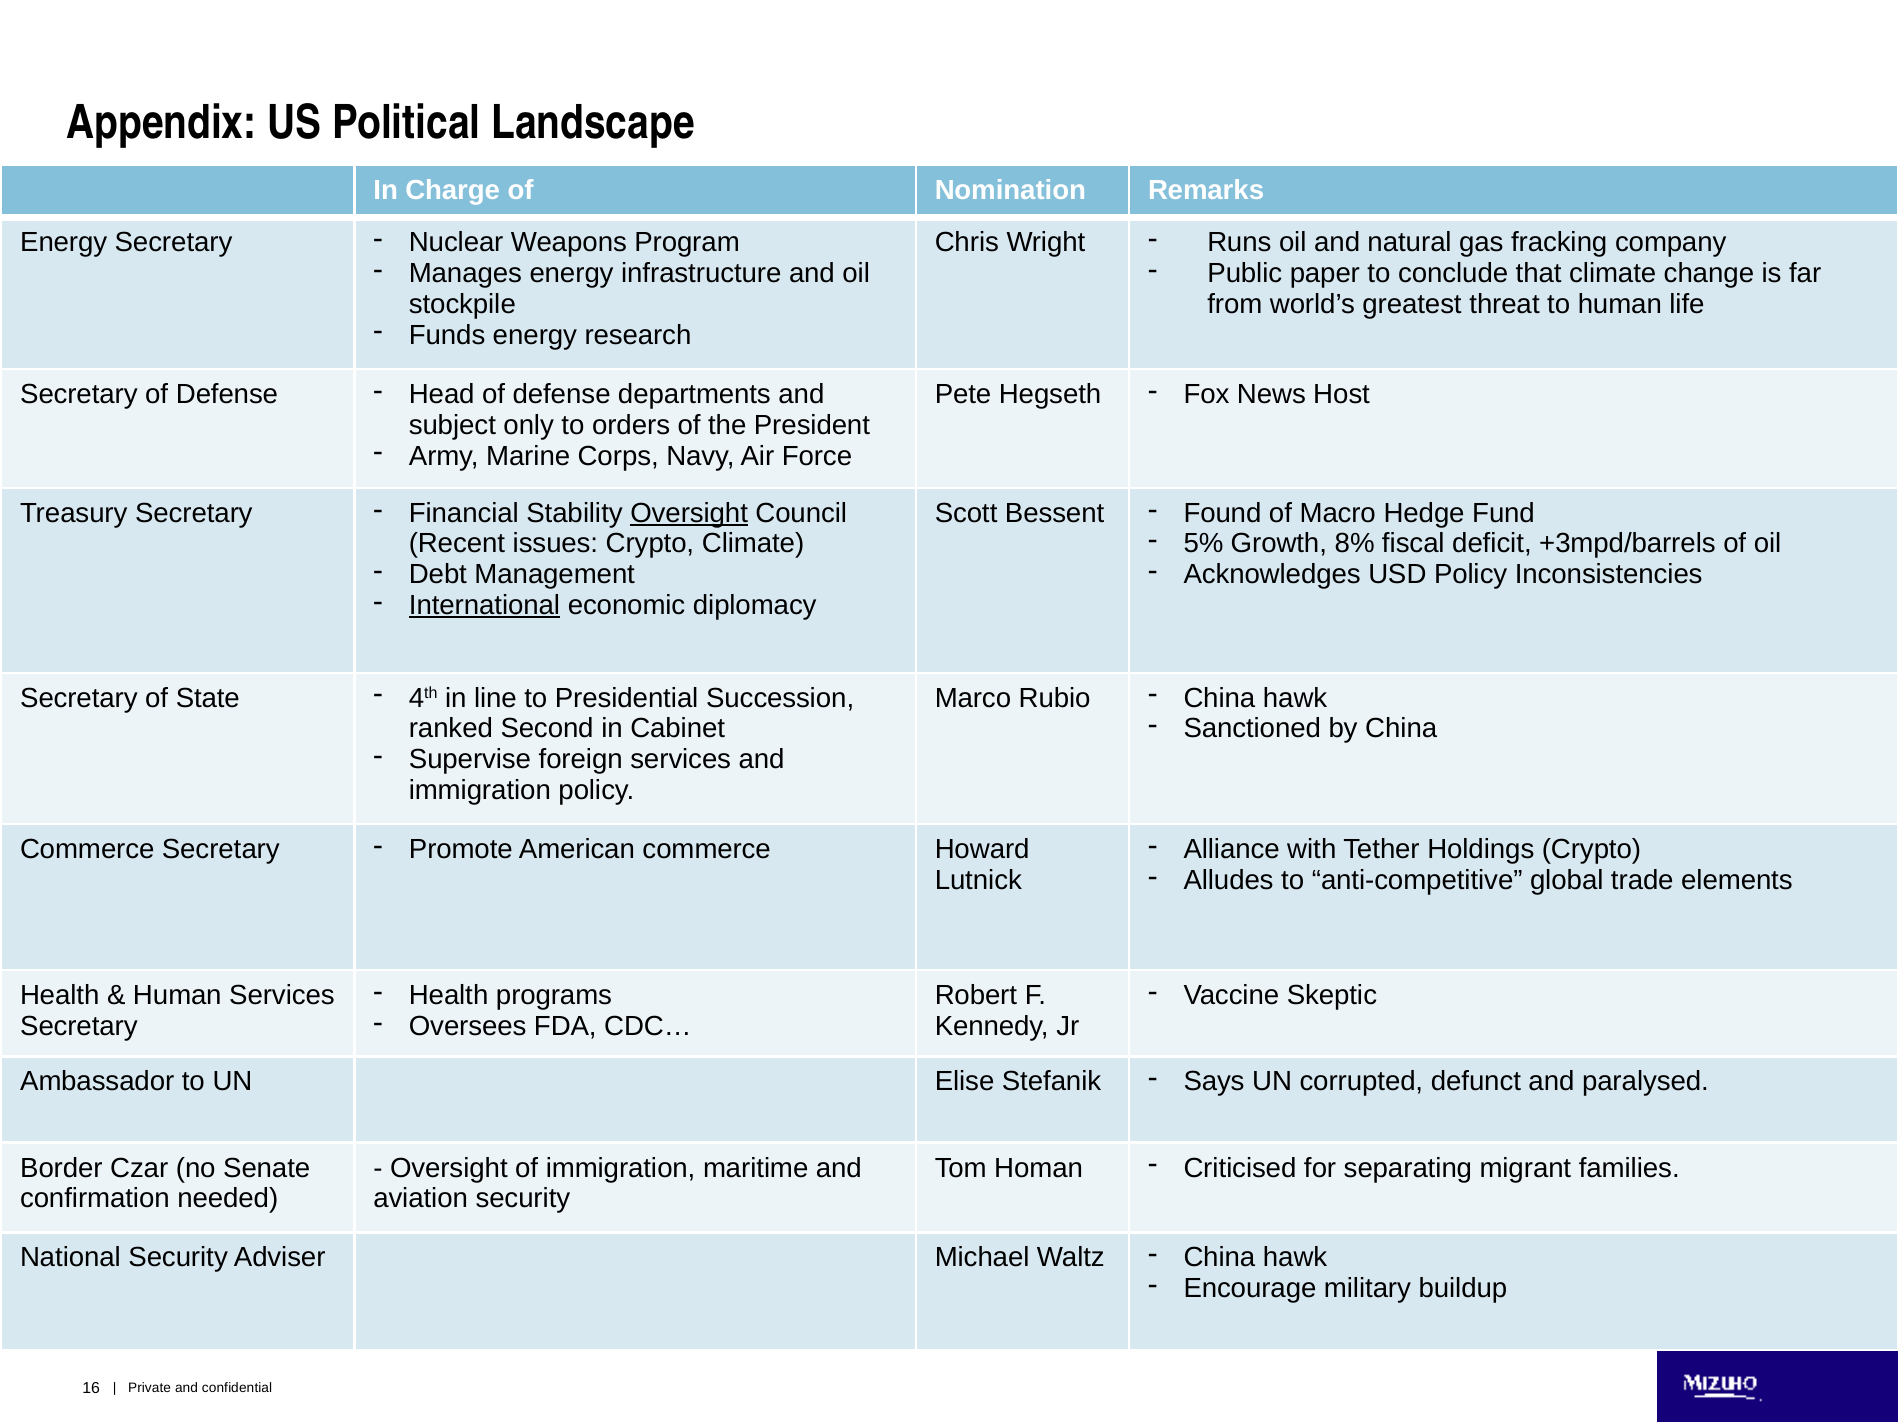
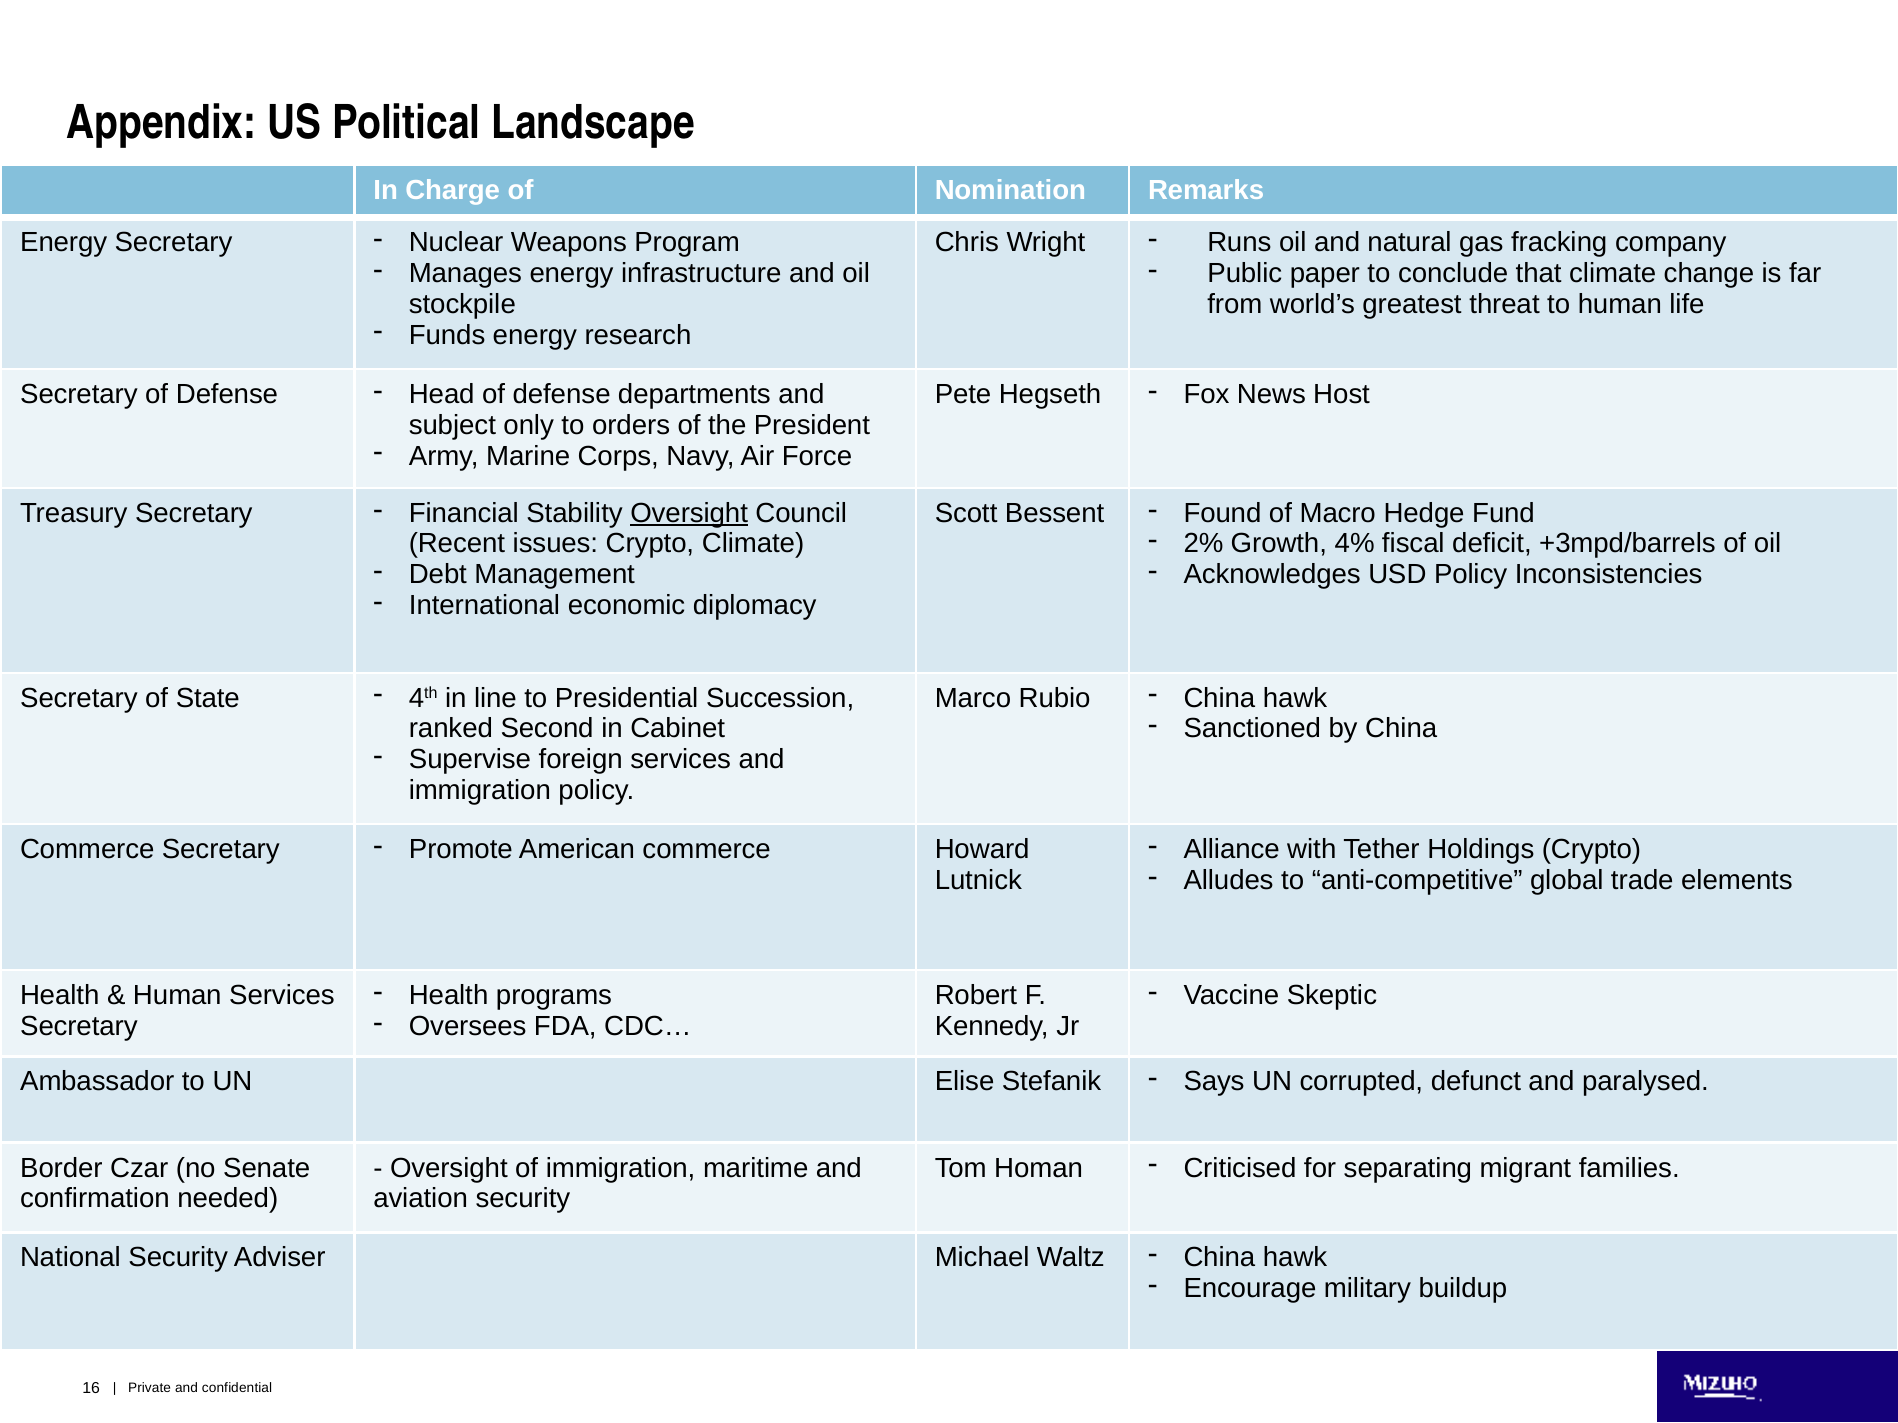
5%: 5% -> 2% (1204, 544)
8%: 8% -> 4% (1355, 544)
International underline: present -> none (485, 605)
